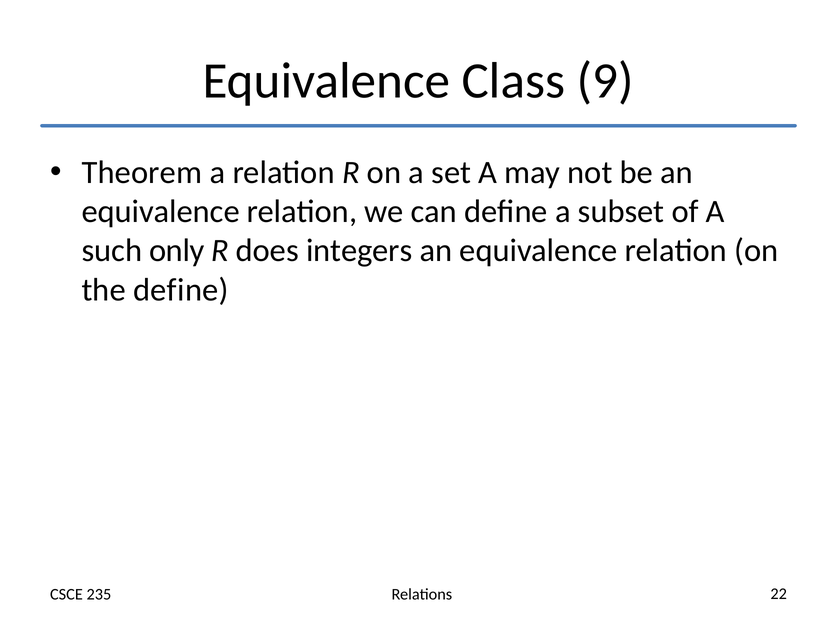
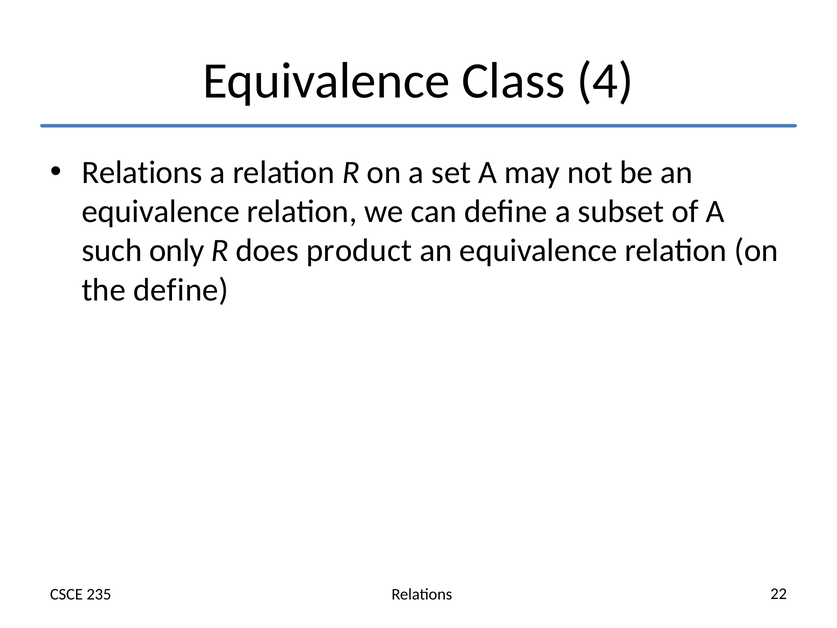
9: 9 -> 4 (605, 81)
Theorem: Theorem -> Relations (142, 172)
integers: integers -> product (359, 251)
